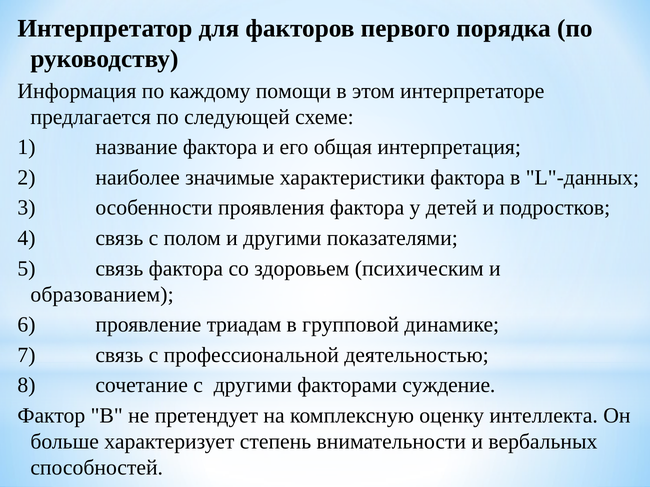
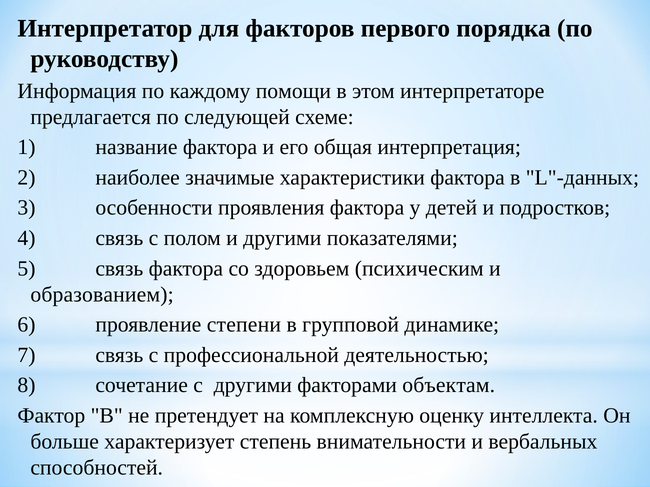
триадам: триадам -> степени (244, 325)
суждение: суждение -> объектам (449, 386)
